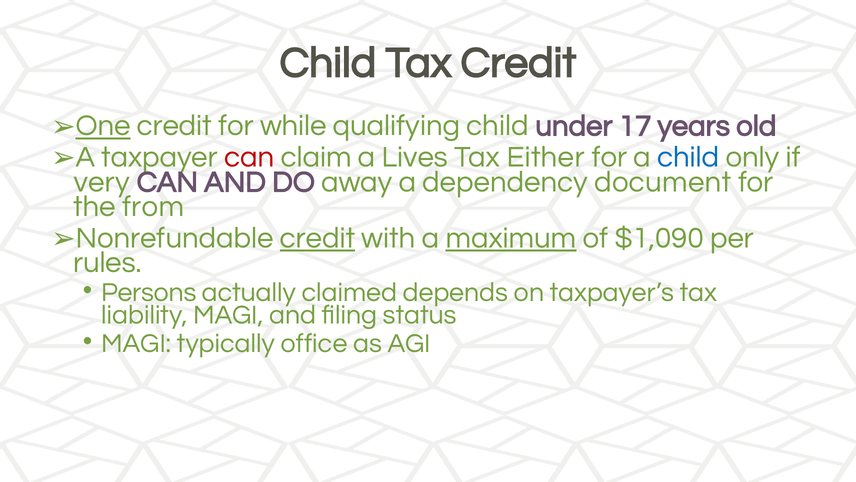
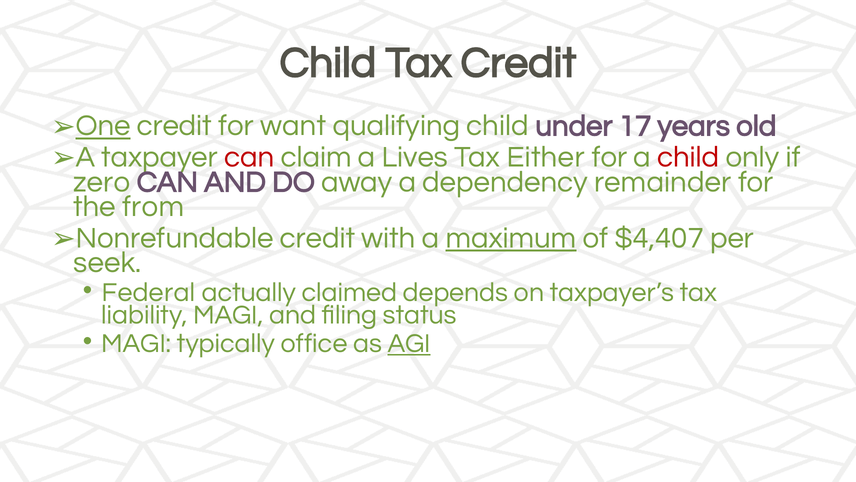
while: while -> want (293, 126)
child colour: blue -> red (688, 157)
very: very -> zero (102, 182)
document: document -> remainder (663, 182)
credit underline: present -> none (318, 238)
$1,090: $1,090 -> $4,407 (659, 238)
rules: rules -> seek (107, 262)
Persons: Persons -> Federal (149, 292)
AGI underline: none -> present (409, 343)
